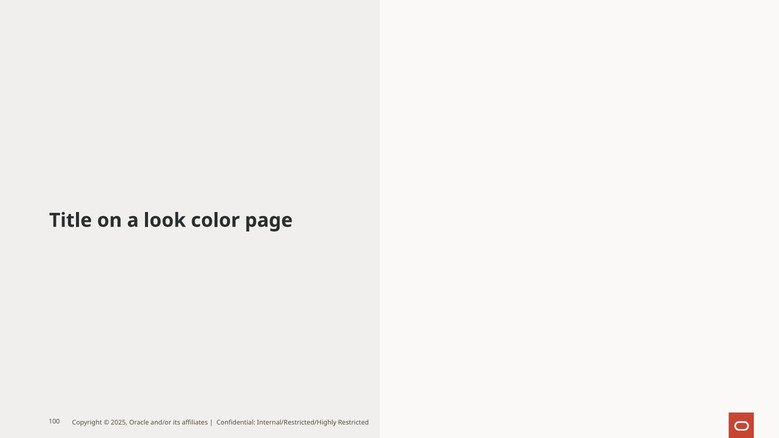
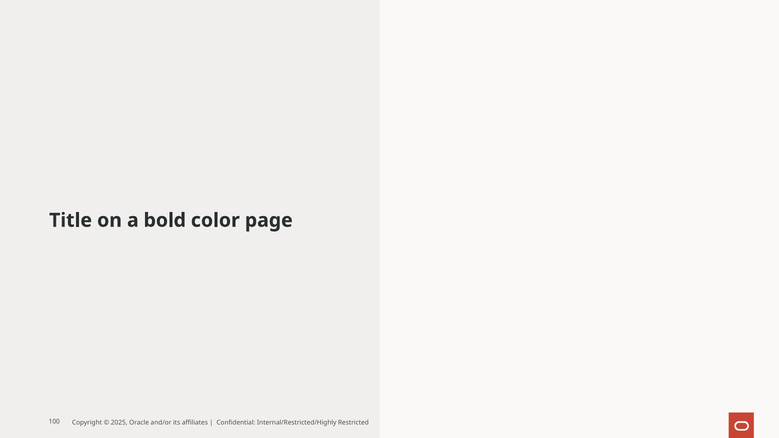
look: look -> bold (165, 220)
